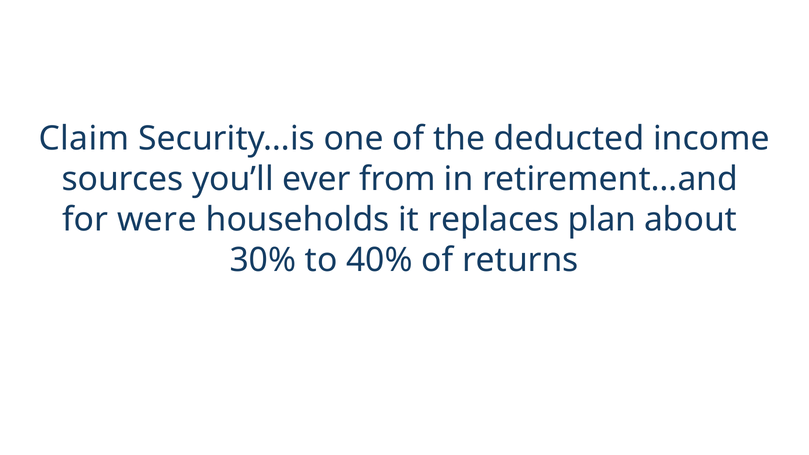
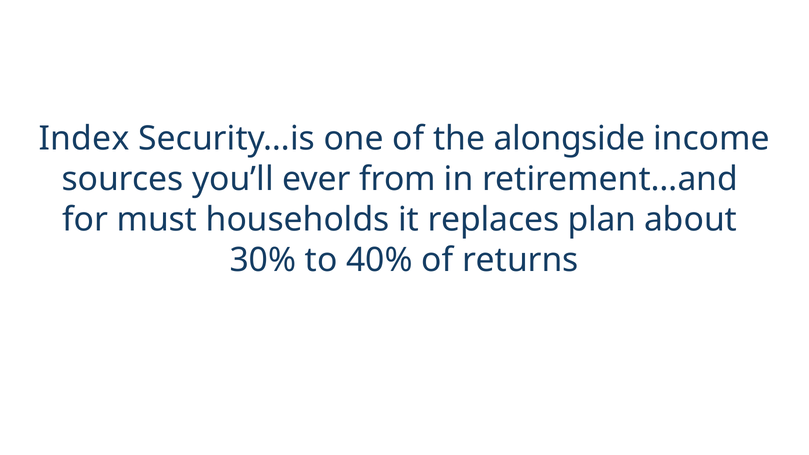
Claim: Claim -> Index (84, 139)
deducted: deducted -> alongside (569, 139)
were: were -> must (157, 220)
